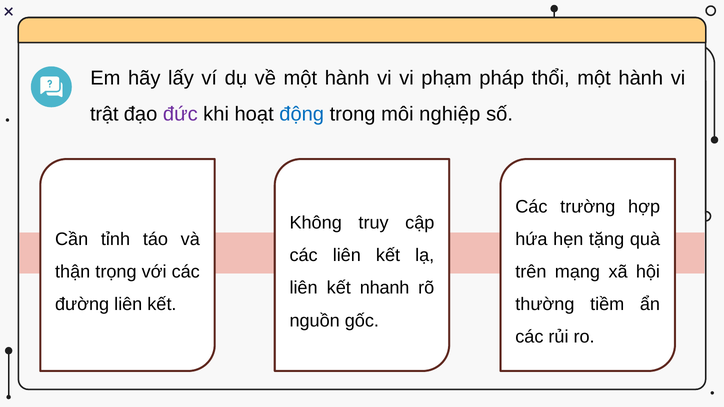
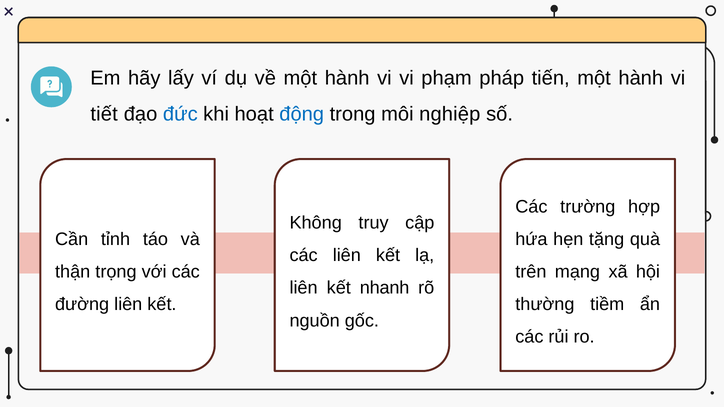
thổi: thổi -> tiến (551, 78)
trật: trật -> tiết (104, 114)
đức colour: purple -> blue (180, 114)
